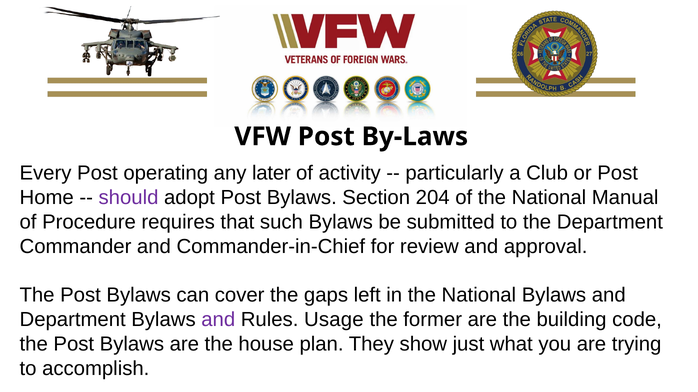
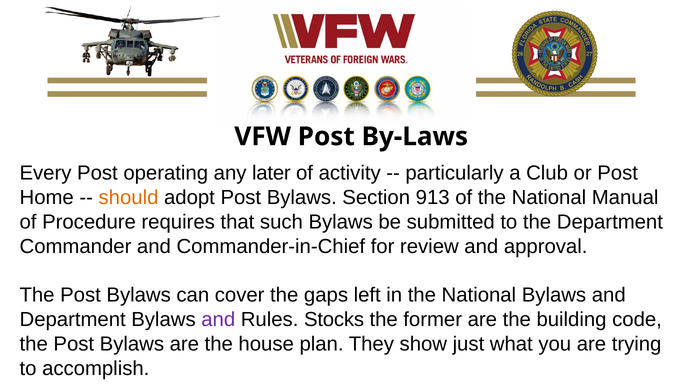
should colour: purple -> orange (129, 198)
204: 204 -> 913 (433, 198)
Usage: Usage -> Stocks (334, 320)
